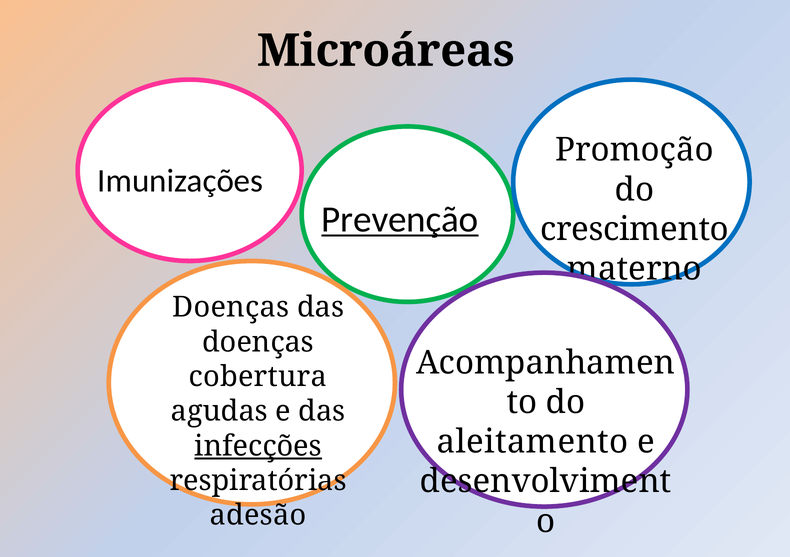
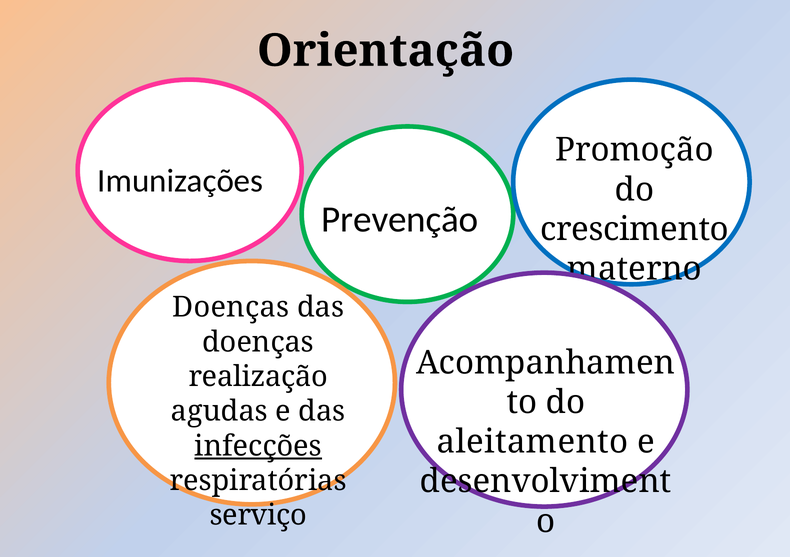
Microáreas: Microáreas -> Orientação (386, 51)
Prevenção underline: present -> none (400, 220)
cobertura: cobertura -> realização (258, 377)
adesão: adesão -> serviço (258, 516)
